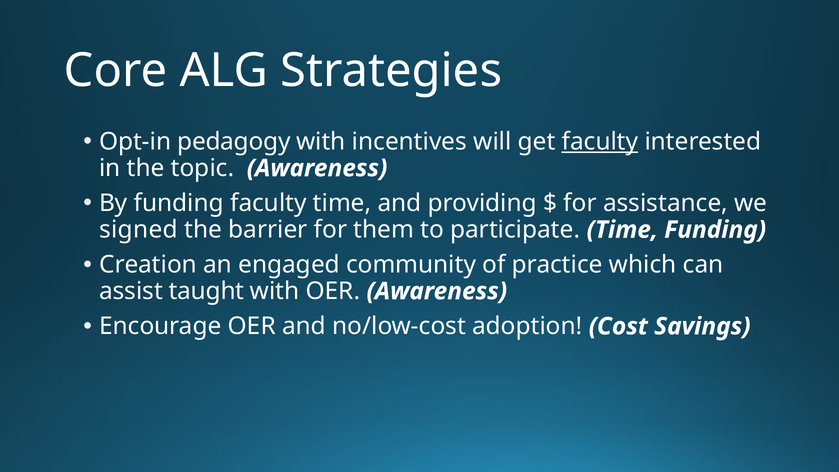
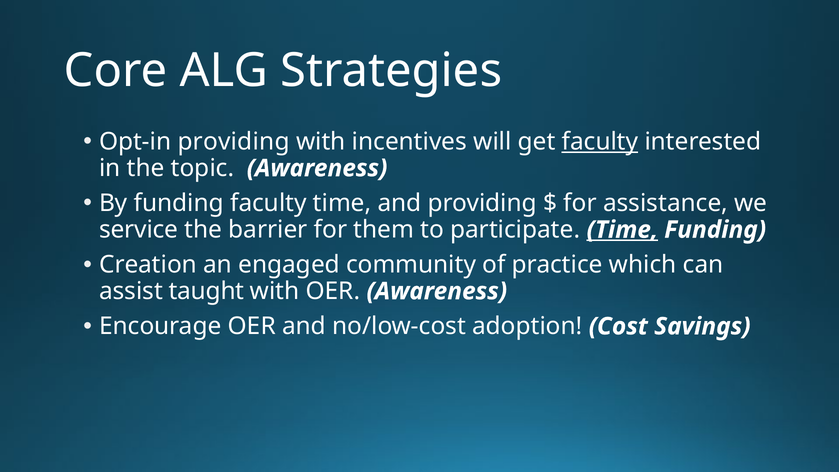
Opt-in pedagogy: pedagogy -> providing (234, 142)
signed: signed -> service (139, 230)
Time underline: none -> present (622, 230)
